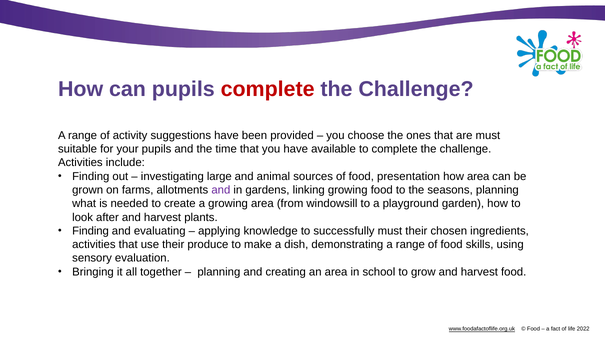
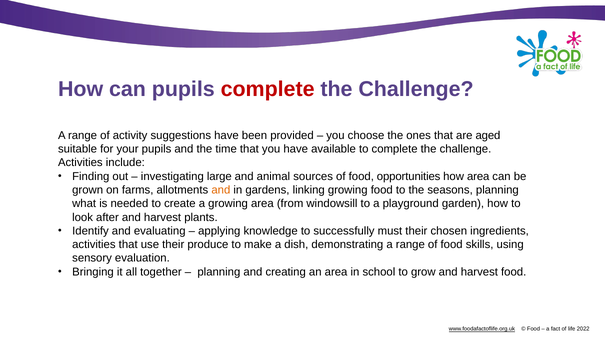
are must: must -> aged (488, 135)
presentation: presentation -> opportunities (409, 176)
and colour: purple -> orange (221, 190)
Finding: Finding -> Identify (90, 230)
